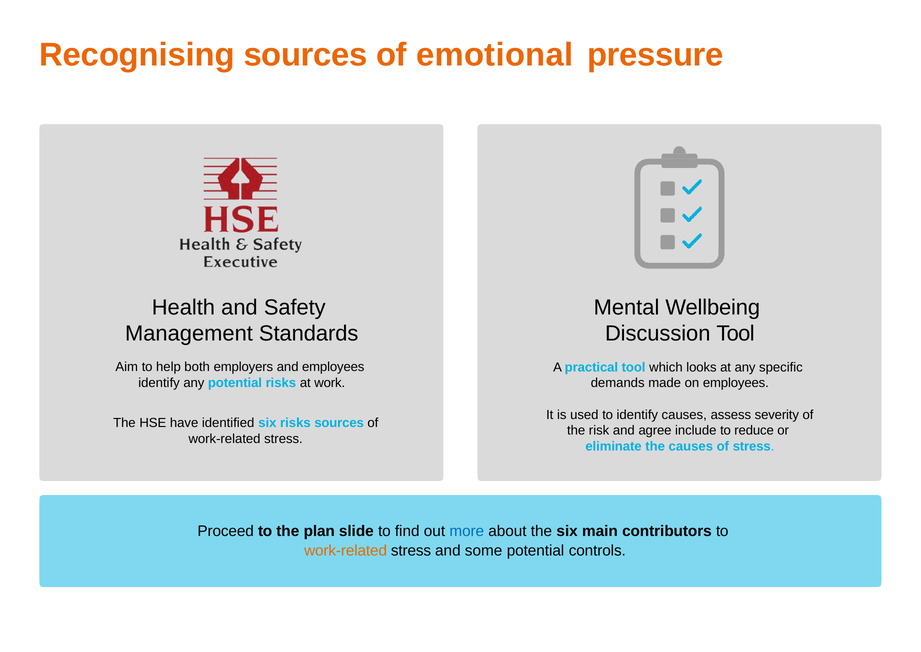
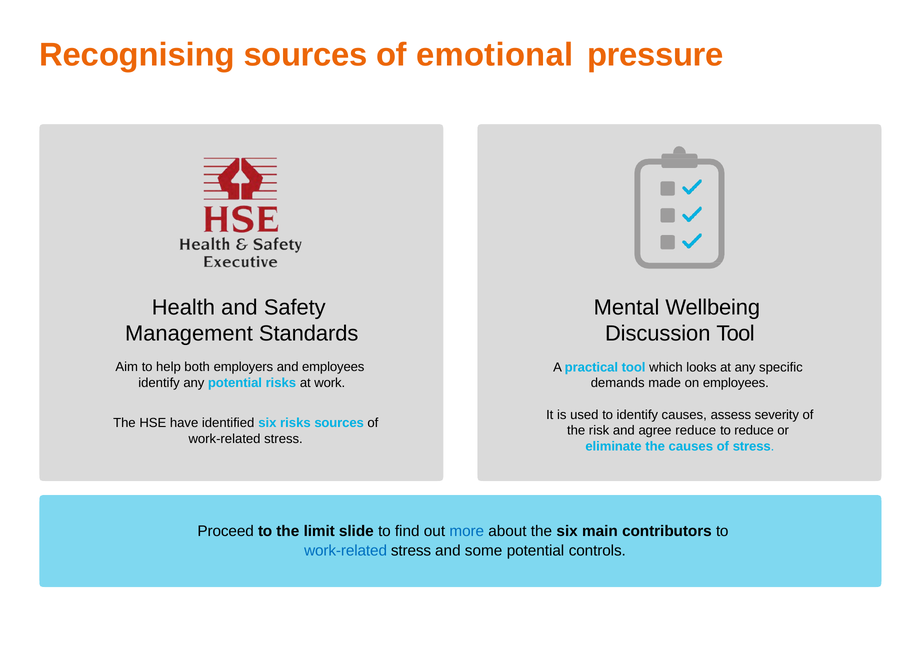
agree include: include -> reduce (696, 430)
plan: plan -> limit (319, 531)
work-related colour: orange -> blue (346, 550)
